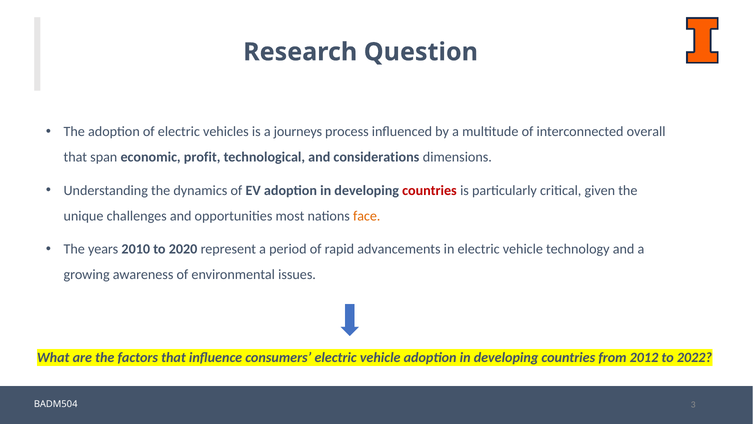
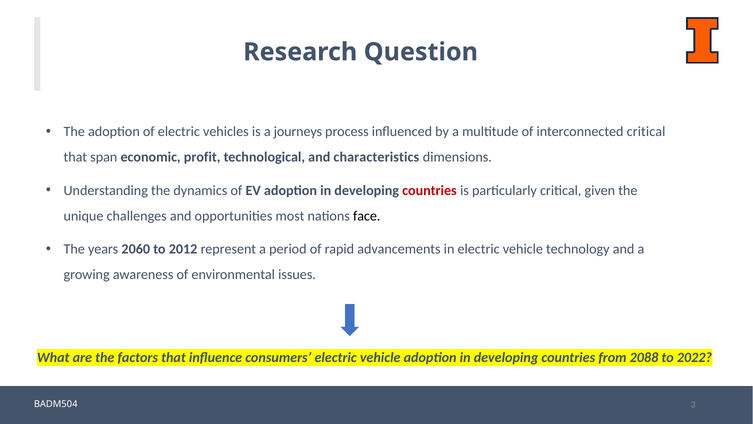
interconnected overall: overall -> critical (646, 132)
considerations: considerations -> characteristics (376, 157)
face colour: orange -> black (367, 216)
2010: 2010 -> 2060 (136, 249)
2020: 2020 -> 2012 (183, 249)
2012: 2012 -> 2088 (644, 357)
